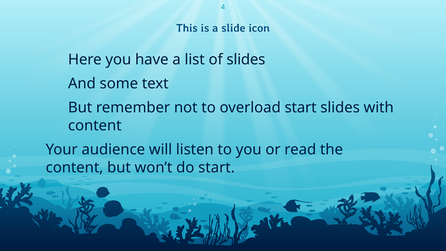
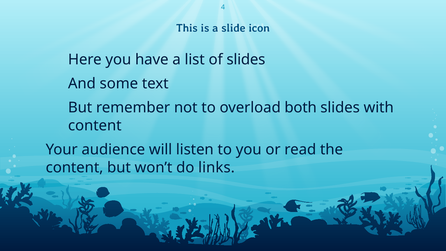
overload start: start -> both (301, 108)
do start: start -> links (216, 167)
